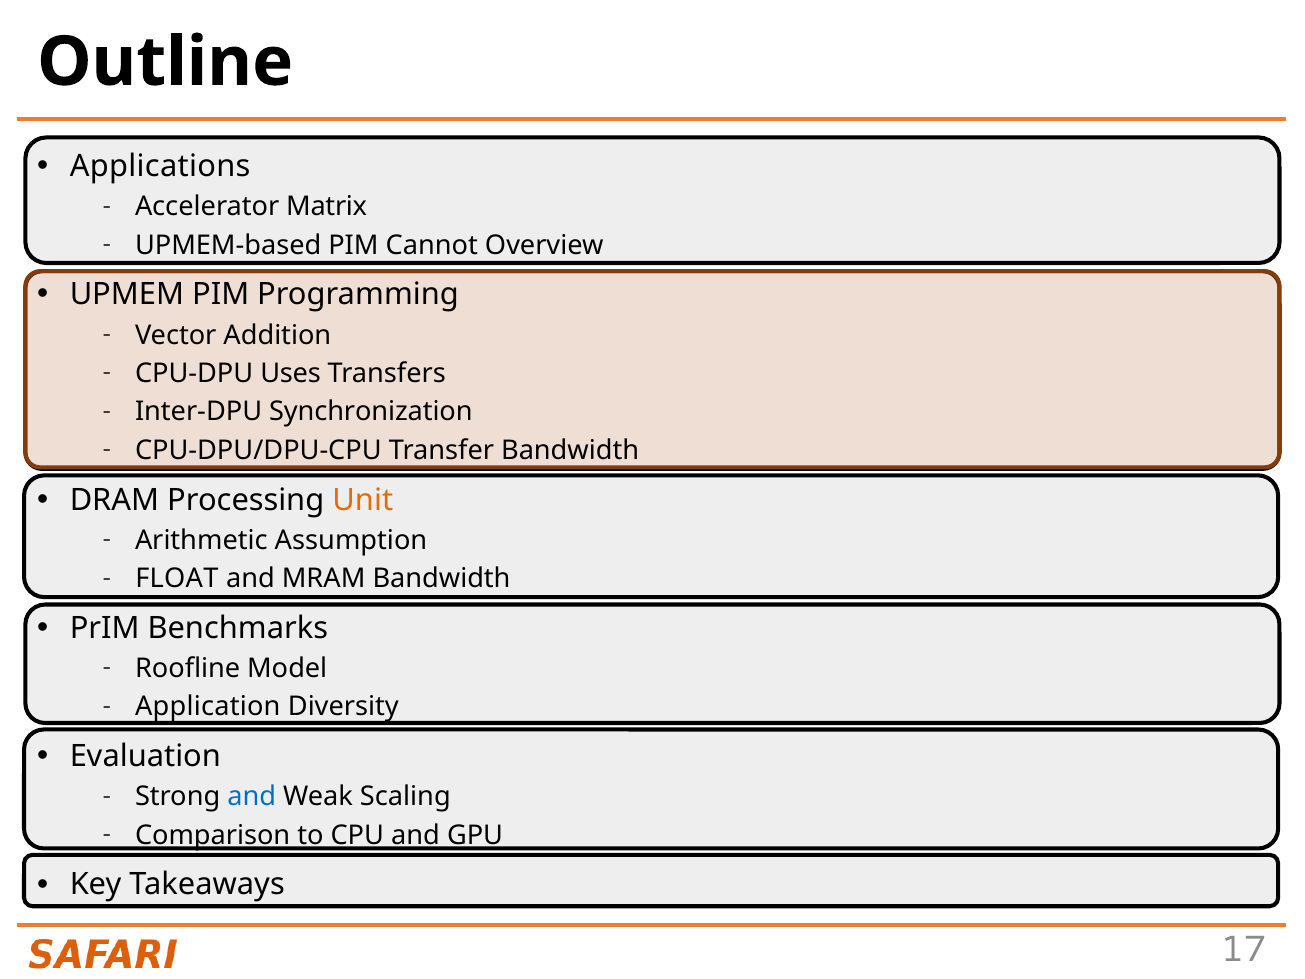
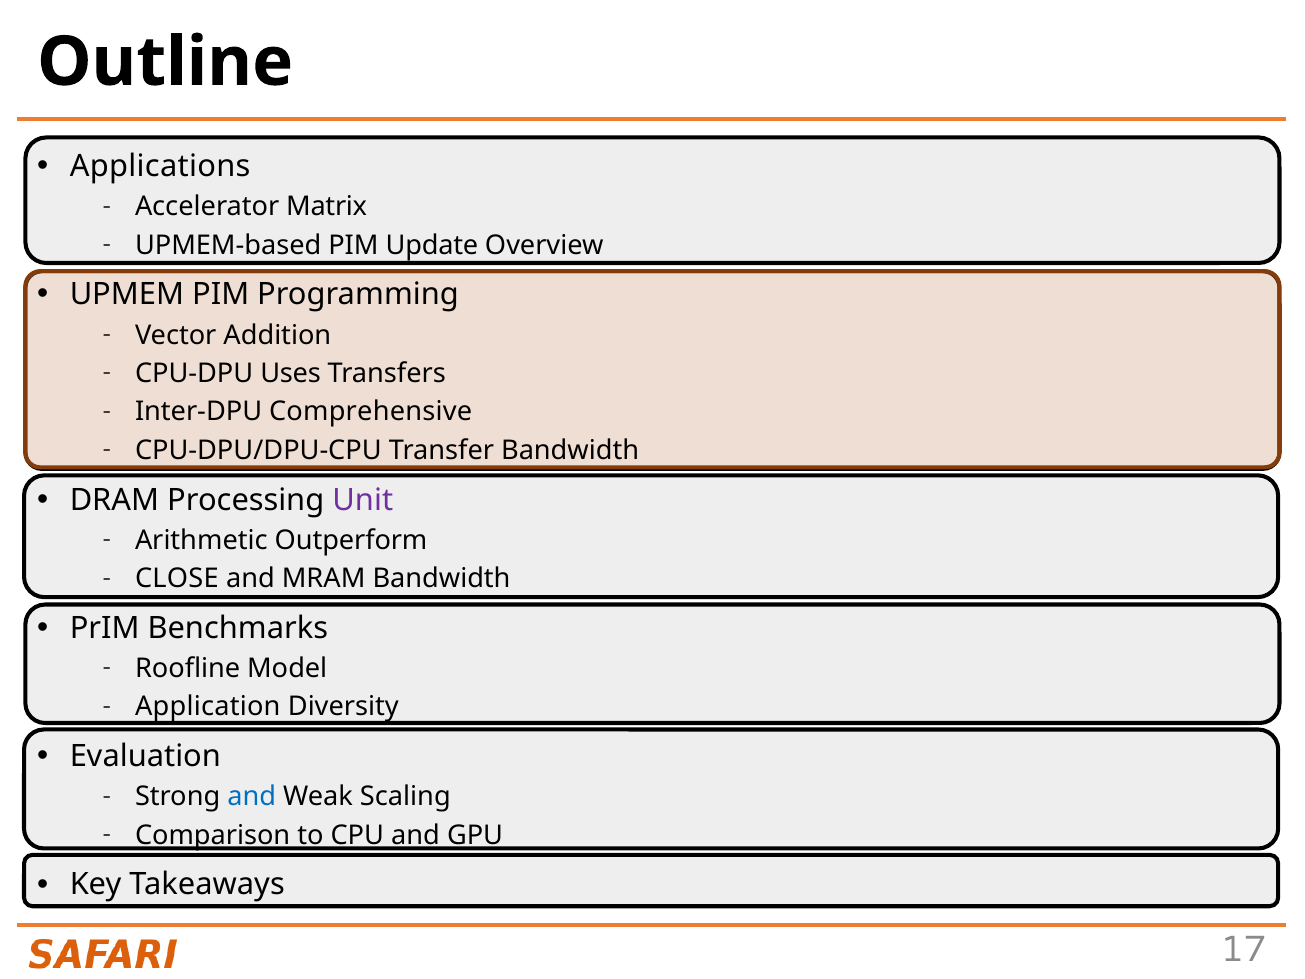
Cannot: Cannot -> Update (432, 245)
Synchronization: Synchronization -> Comprehensive (371, 412)
Unit colour: orange -> purple (363, 500)
Assumption: Assumption -> Outperform (351, 540)
FLOAT: FLOAT -> CLOSE (177, 579)
